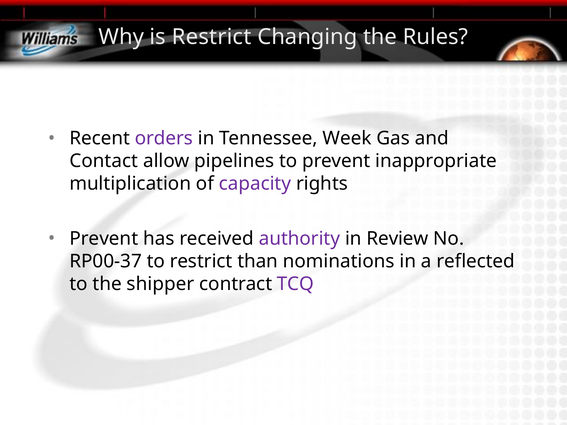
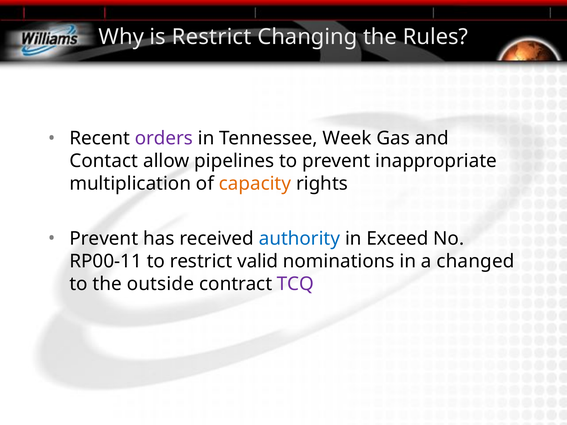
capacity colour: purple -> orange (255, 184)
authority colour: purple -> blue (299, 239)
Review: Review -> Exceed (397, 239)
RP00-37: RP00-37 -> RP00-11 (106, 261)
than: than -> valid (258, 261)
reflected: reflected -> changed (476, 261)
shipper: shipper -> outside (160, 284)
